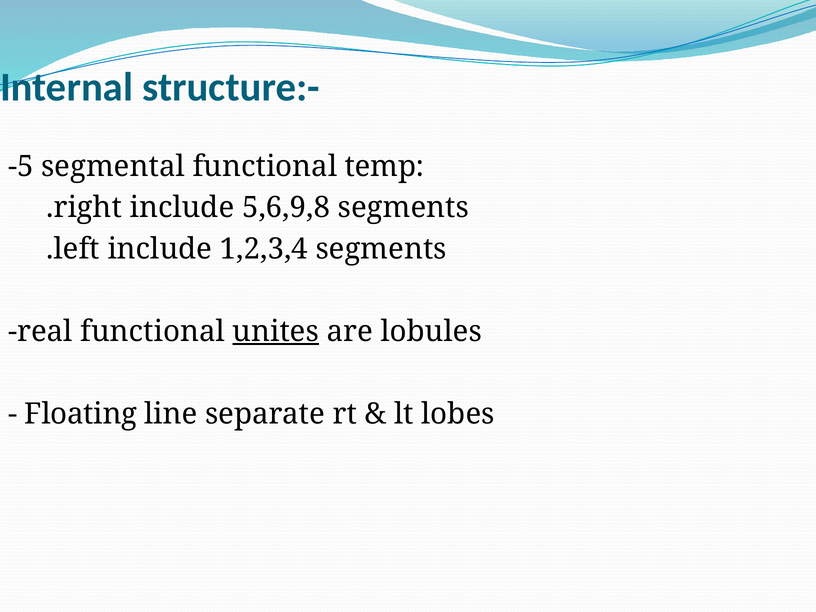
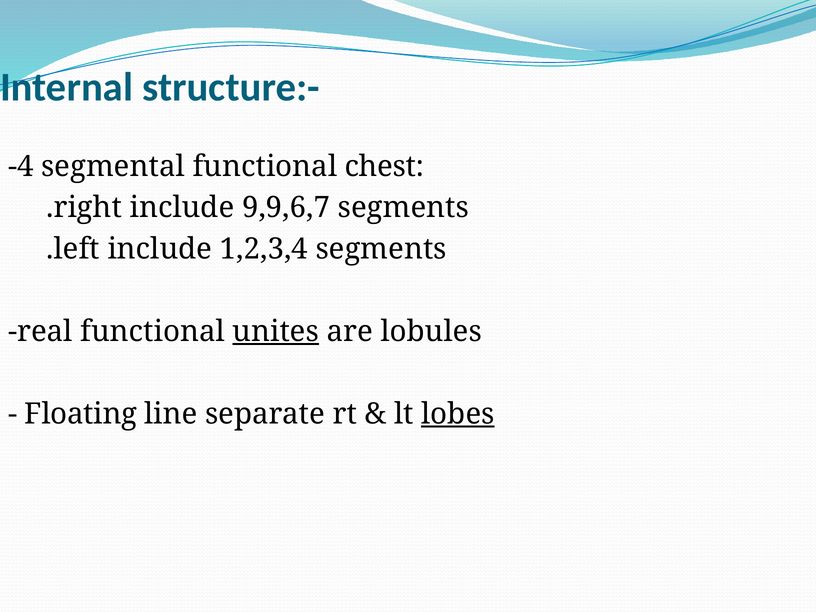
-5: -5 -> -4 (21, 167)
temp: temp -> chest (385, 167)
5,6,9,8: 5,6,9,8 -> 9,9,6,7 (286, 208)
lobes underline: none -> present (458, 414)
